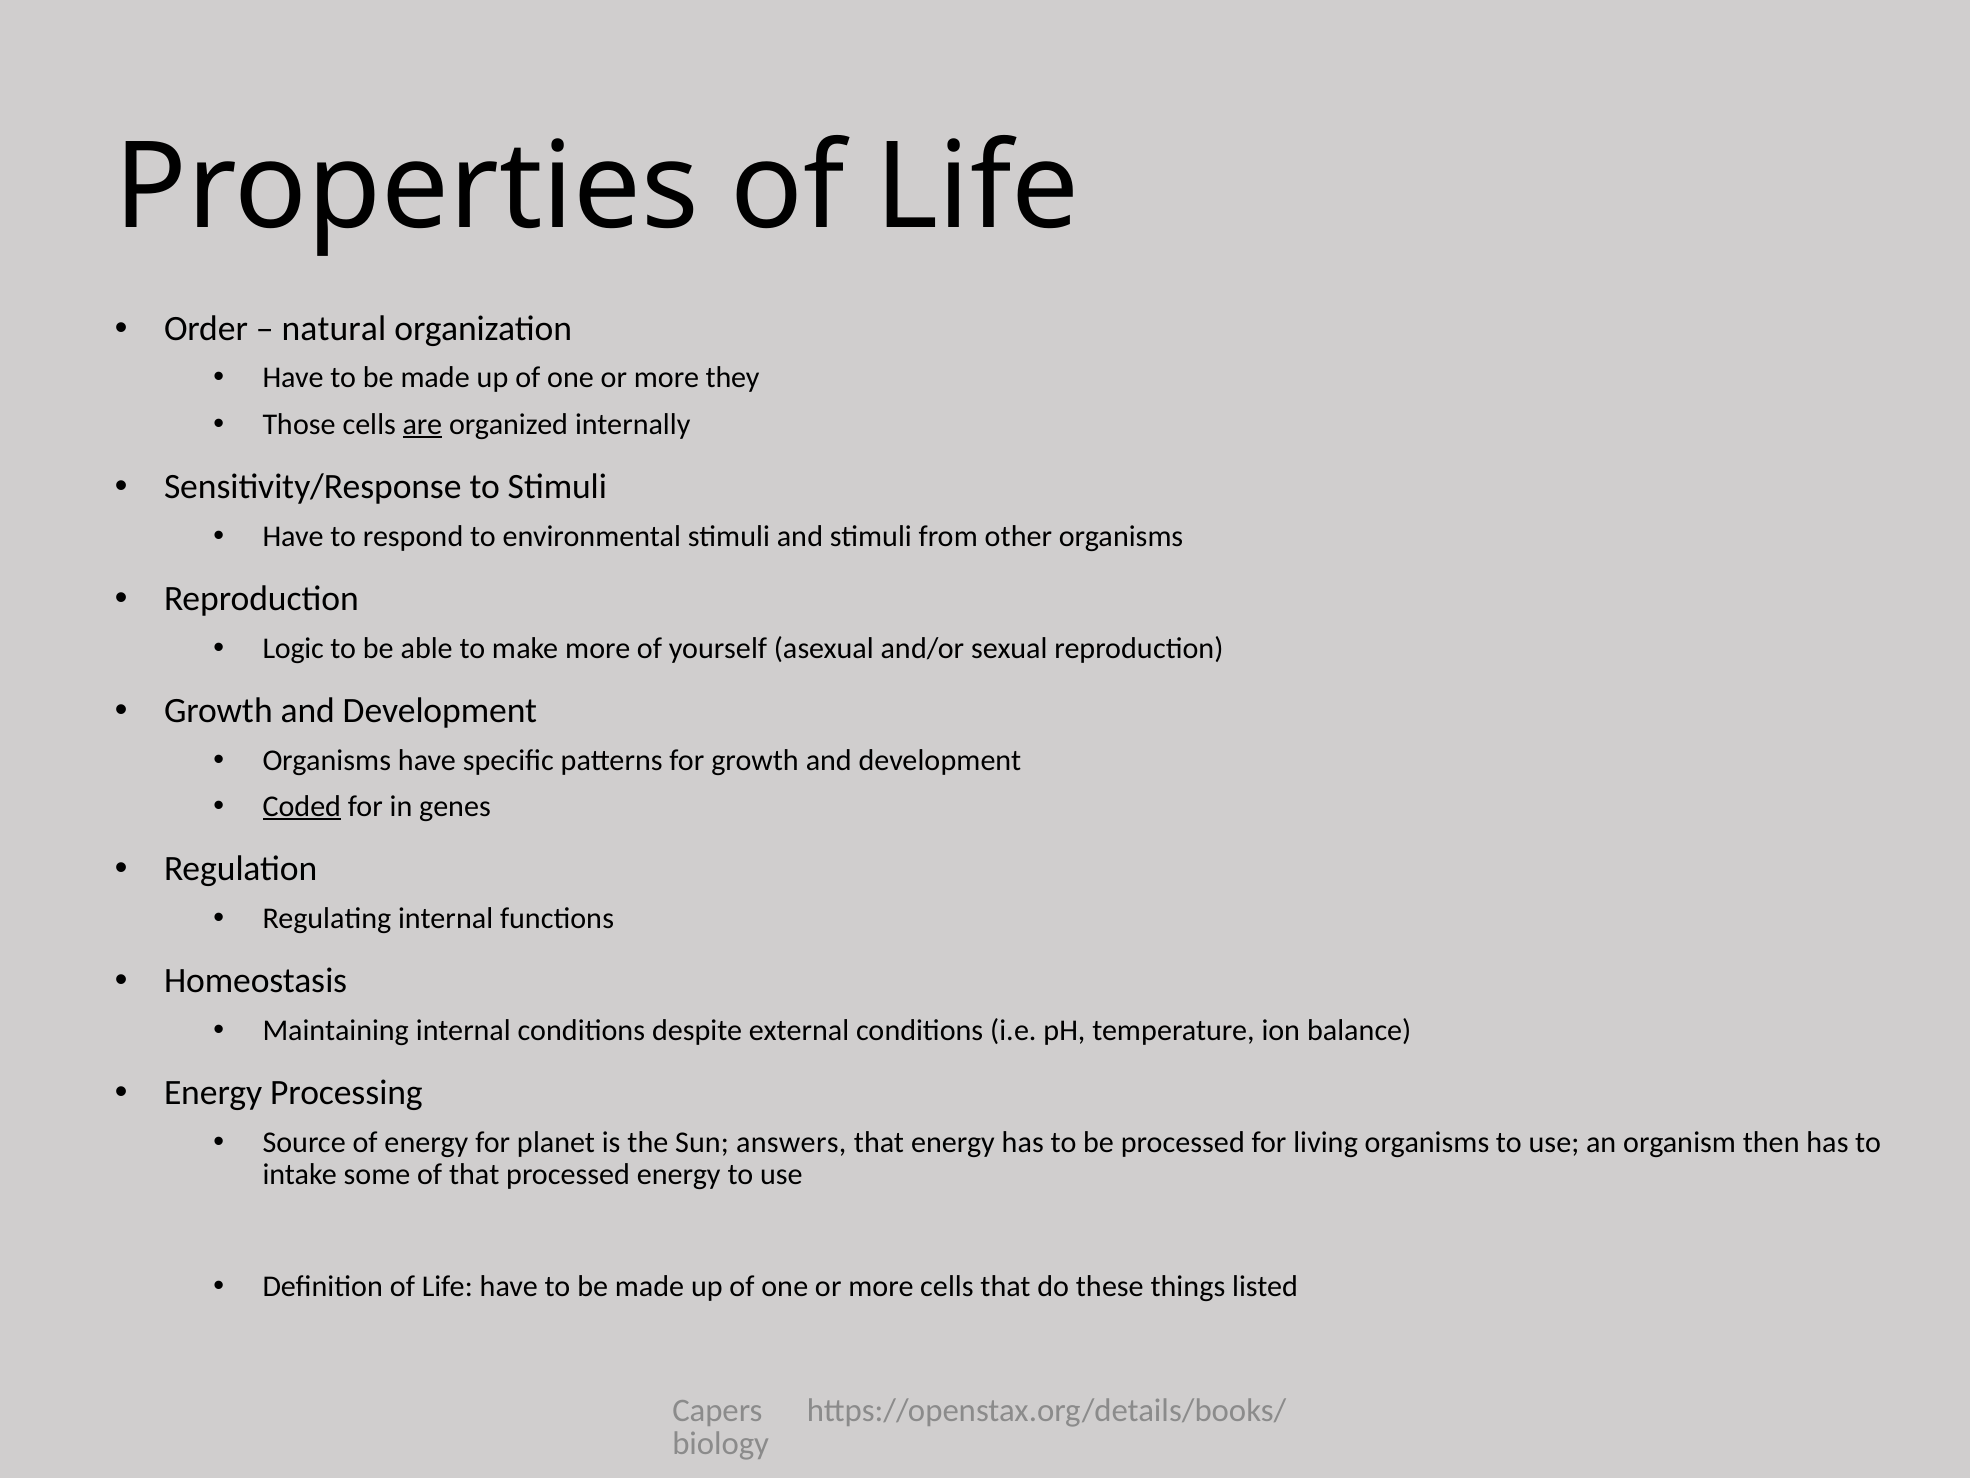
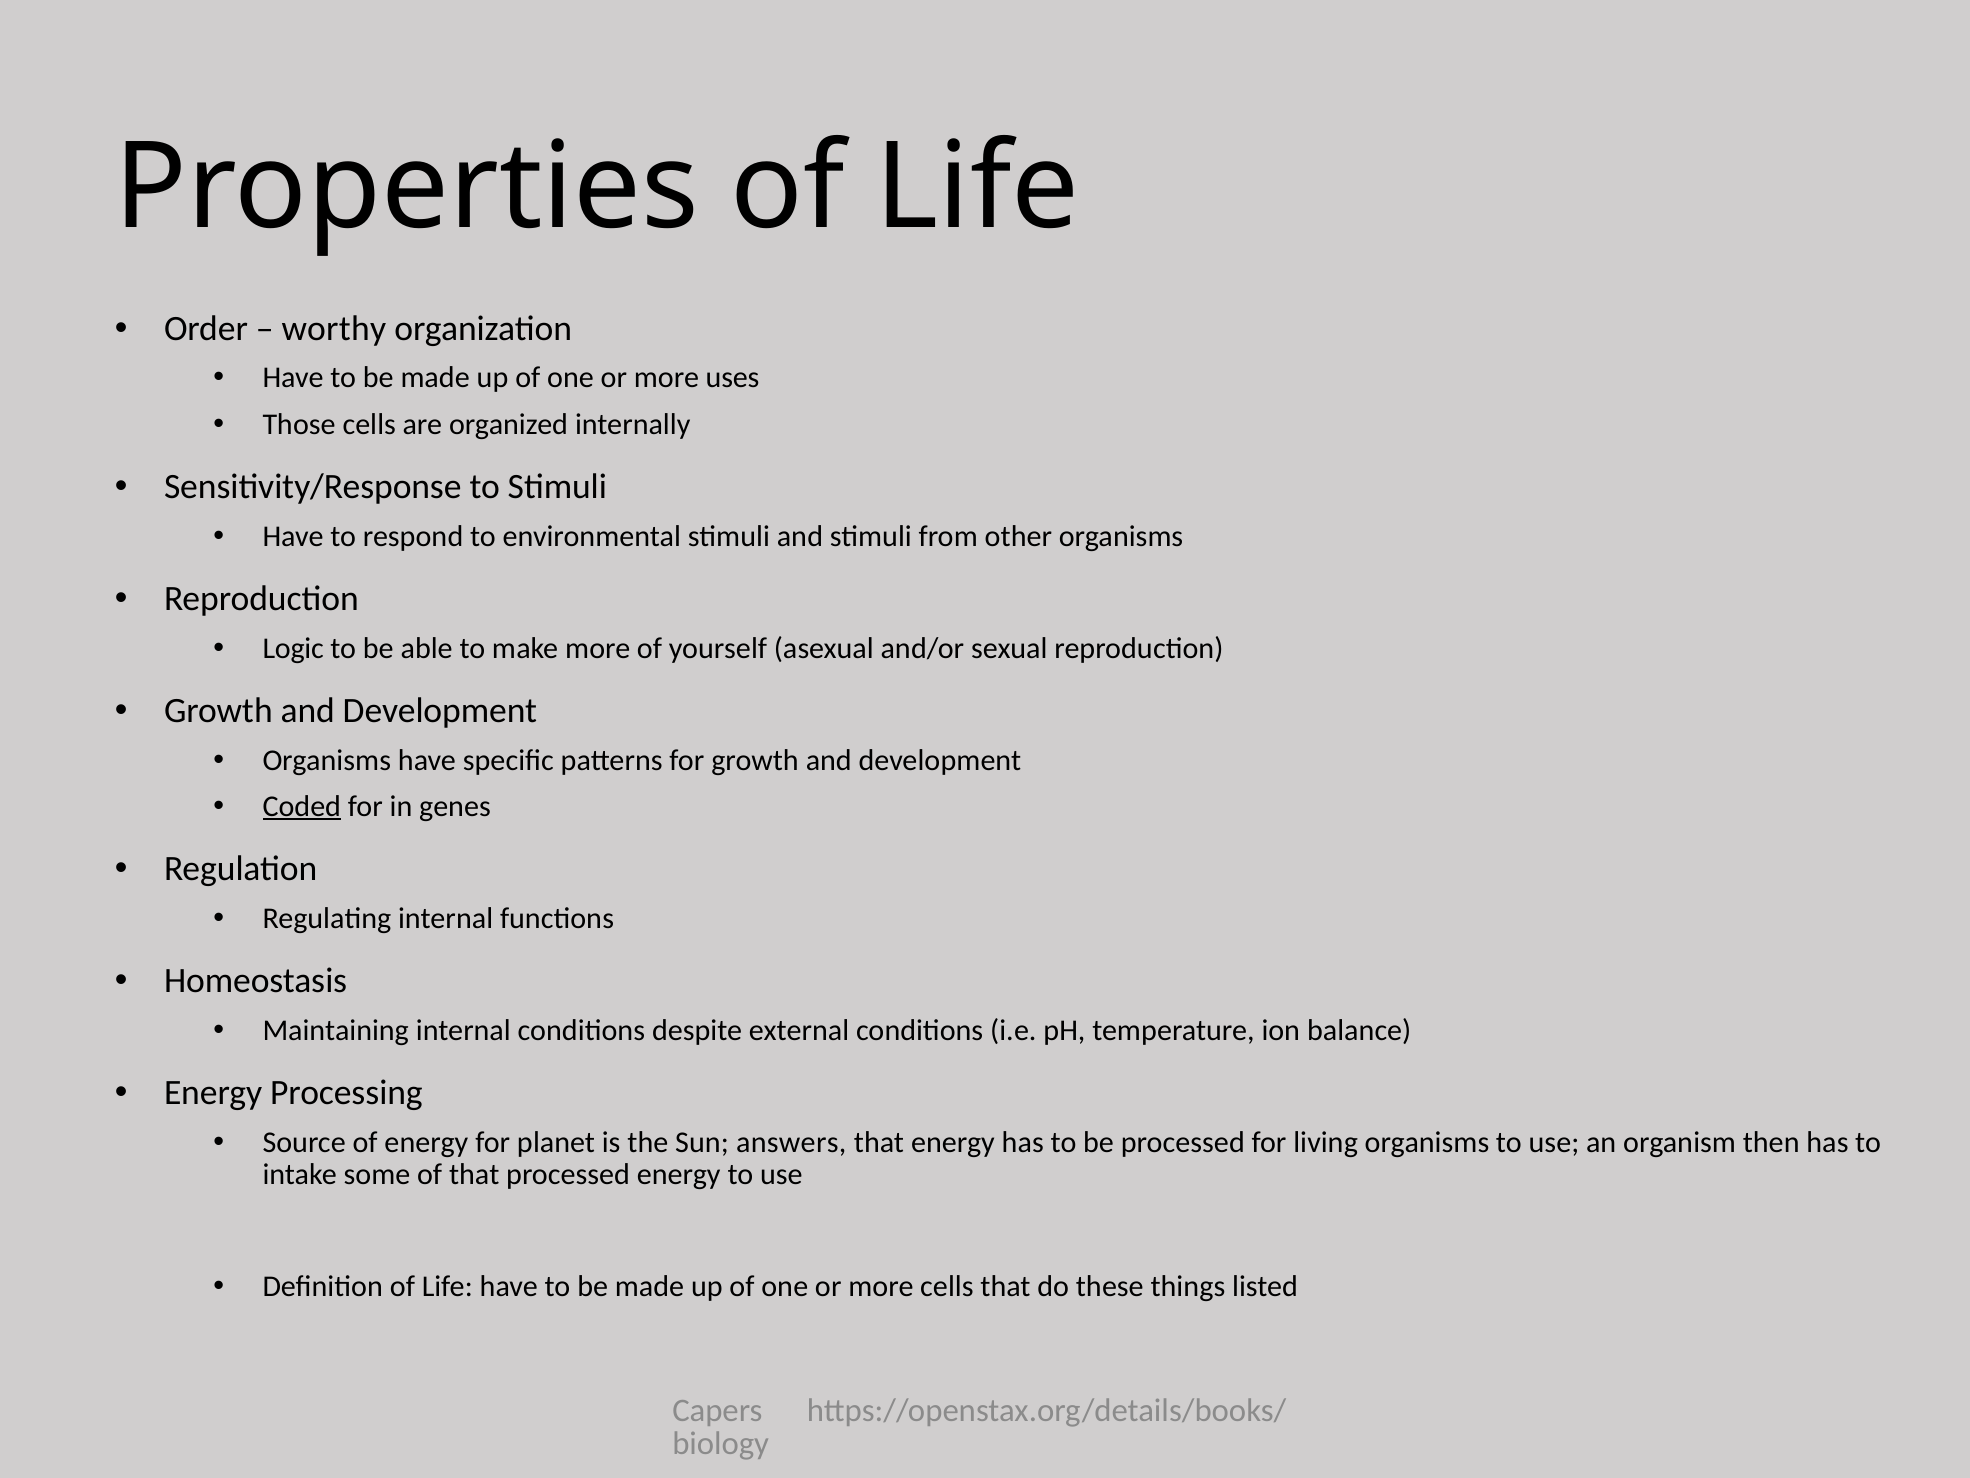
natural: natural -> worthy (334, 329)
they: they -> uses (733, 378)
are underline: present -> none (422, 424)
